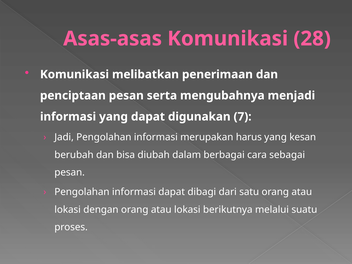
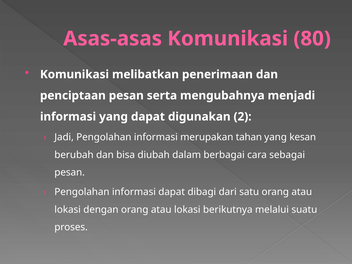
28: 28 -> 80 (312, 39)
7: 7 -> 2 (243, 117)
harus: harus -> tahan (249, 137)
